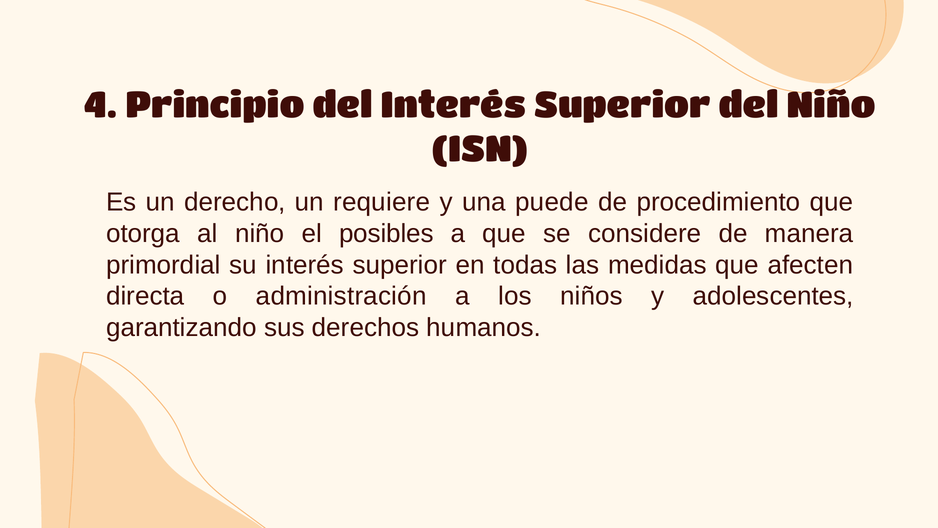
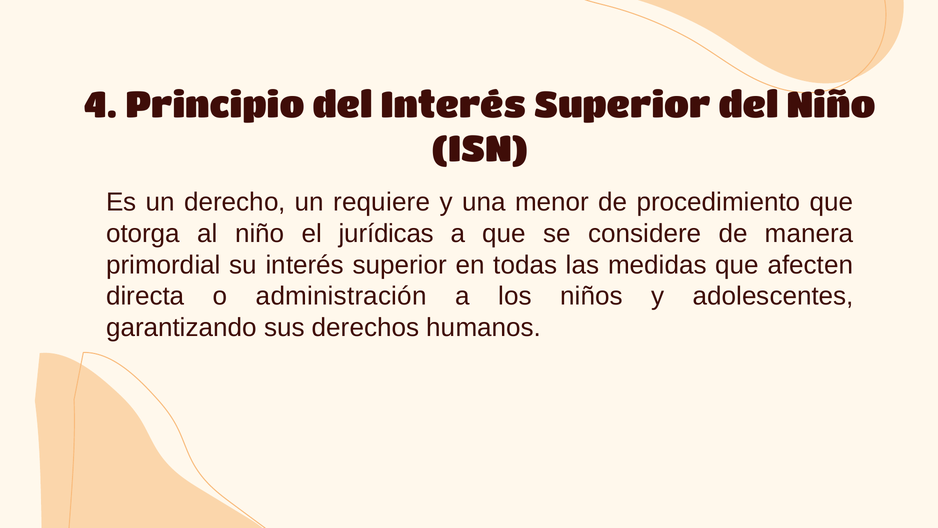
puede: puede -> menor (552, 202)
posibles: posibles -> jurídicas (386, 234)
